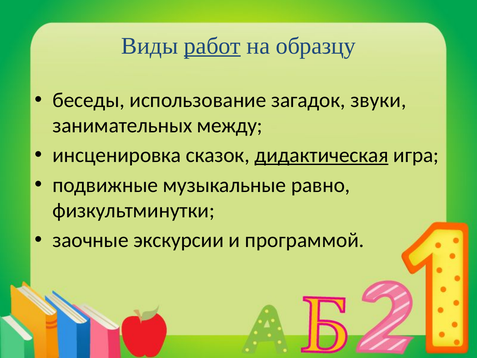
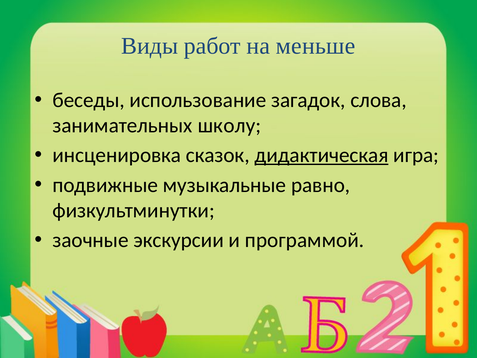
работ underline: present -> none (212, 46)
образцу: образцу -> меньше (316, 46)
звуки: звуки -> слова (379, 100)
между: между -> школу (229, 126)
